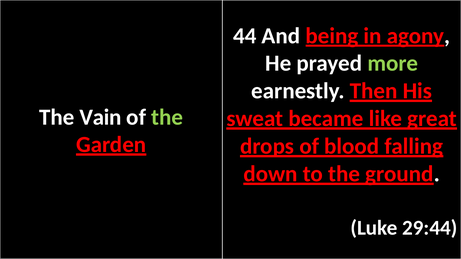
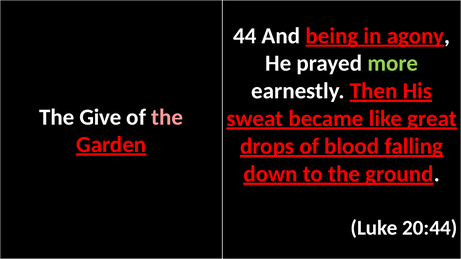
Vain: Vain -> Give (100, 117)
the colour: light green -> pink (167, 117)
29:44: 29:44 -> 20:44 (430, 228)
